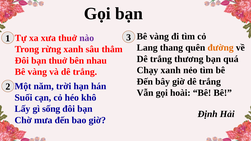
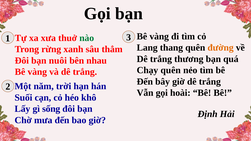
nào colour: purple -> green (87, 38)
bạn thuở: thuở -> nuôi (58, 61)
Chạy xanh: xanh -> quên (171, 70)
